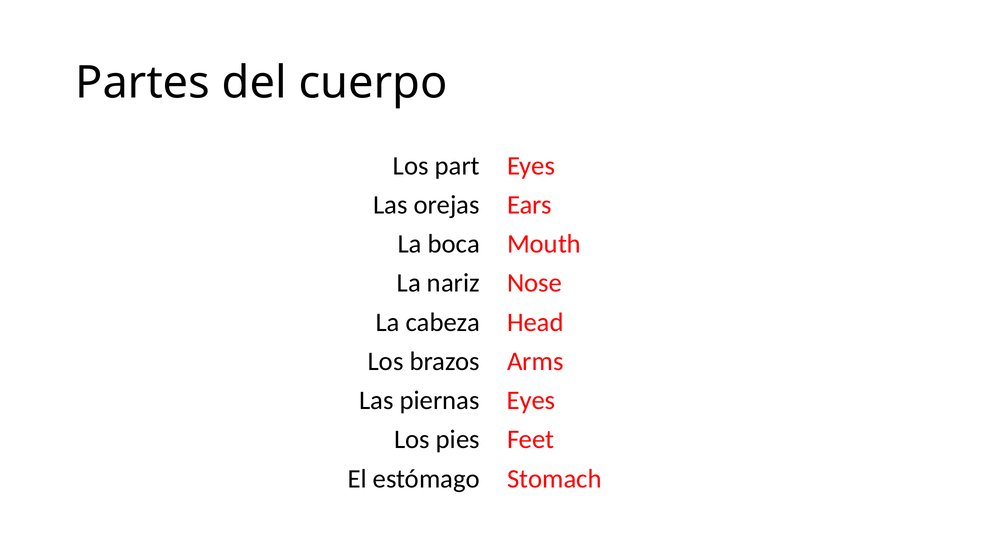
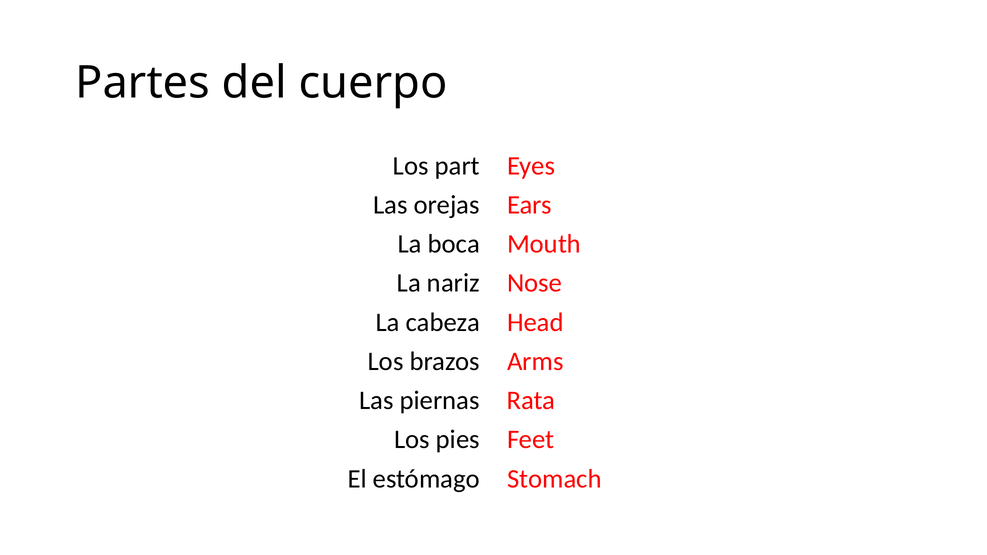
Eyes: Eyes -> Rata (531, 401)
